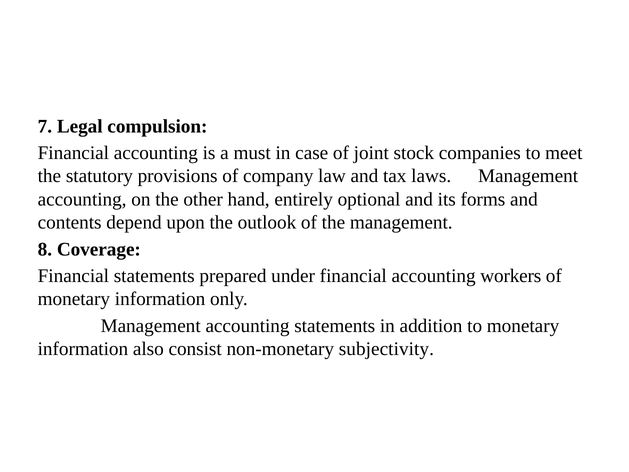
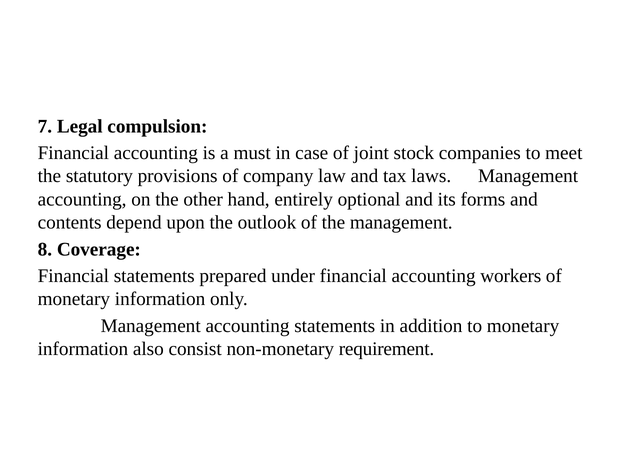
subjectivity: subjectivity -> requirement (387, 349)
